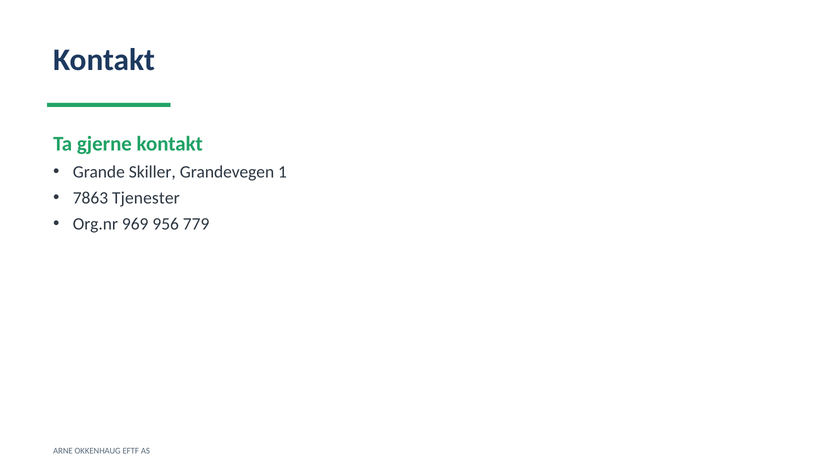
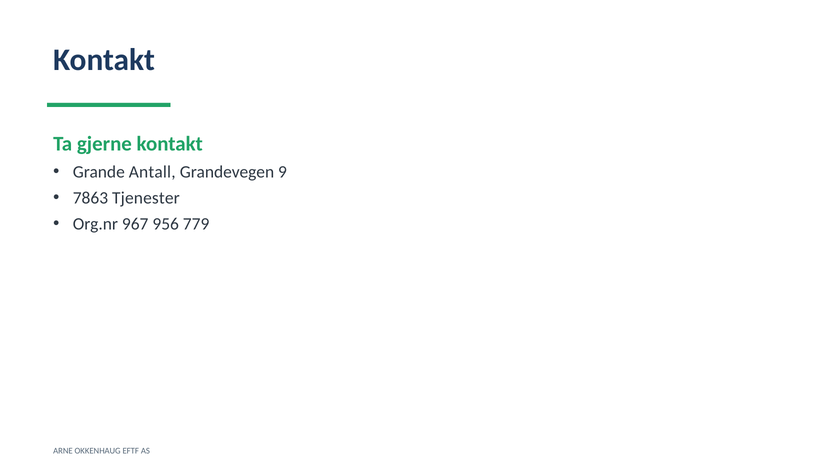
Skiller: Skiller -> Antall (152, 172)
1: 1 -> 9 (282, 172)
969: 969 -> 967 (135, 224)
